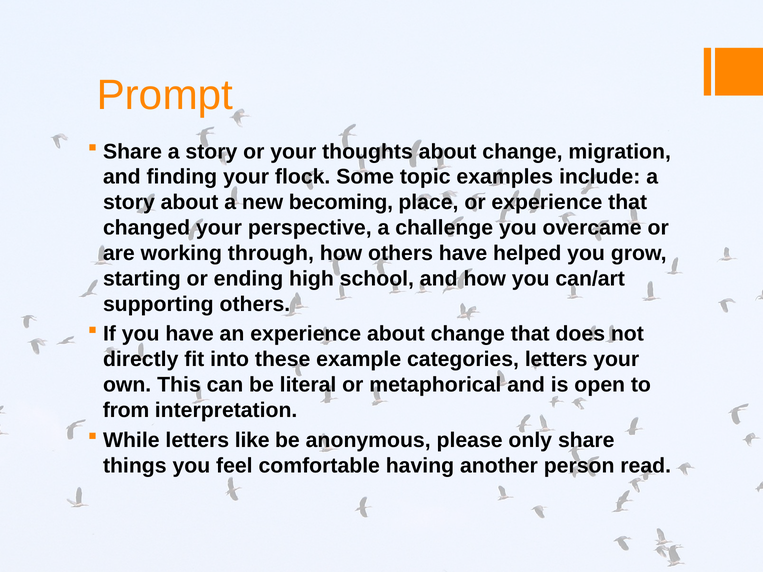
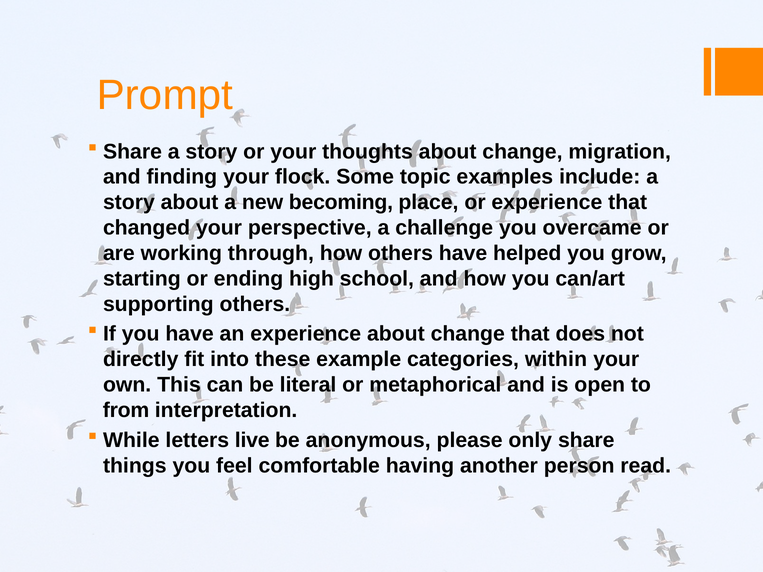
categories letters: letters -> within (556, 360)
like: like -> live (252, 440)
